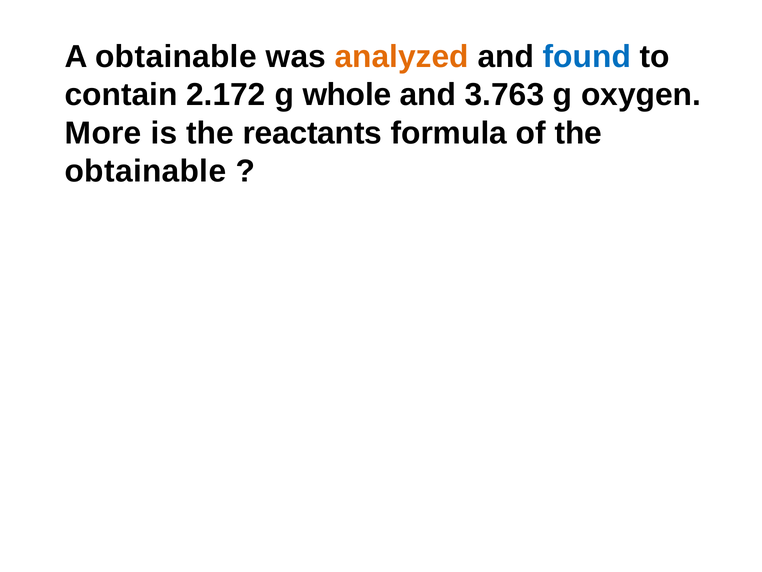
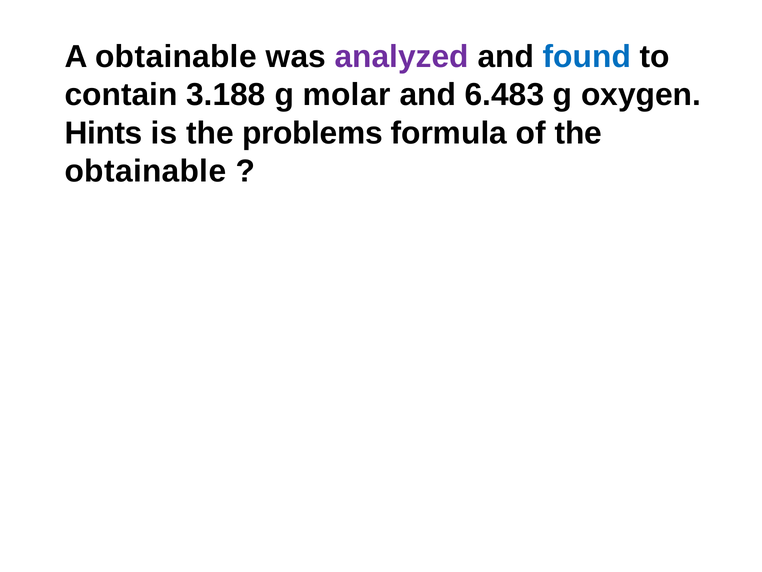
analyzed colour: orange -> purple (402, 57)
2.172: 2.172 -> 3.188 (226, 95)
whole: whole -> molar (347, 95)
3.763: 3.763 -> 6.483 (505, 95)
More: More -> Hints (104, 133)
reactants: reactants -> problems (312, 133)
